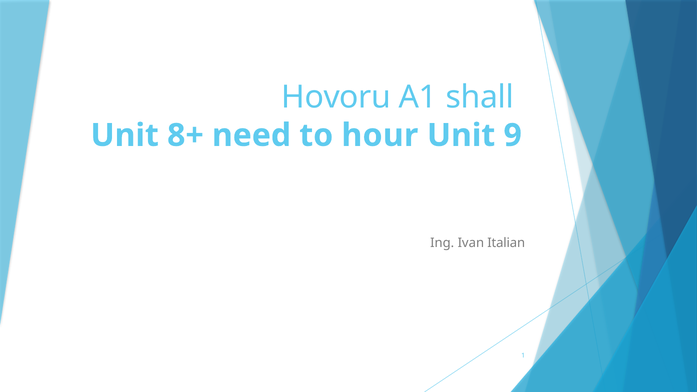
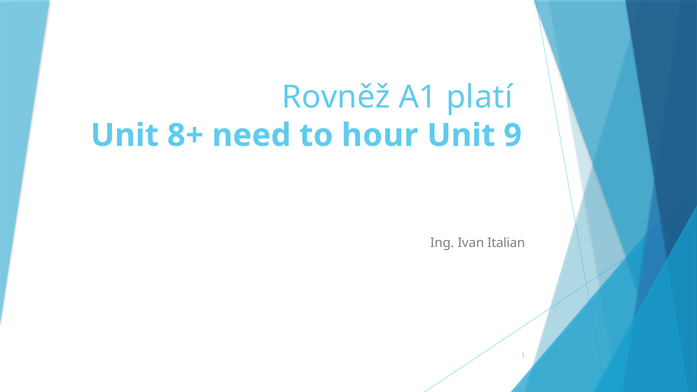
Hovoru: Hovoru -> Rovněž (336, 97)
shall: shall -> platí (479, 97)
